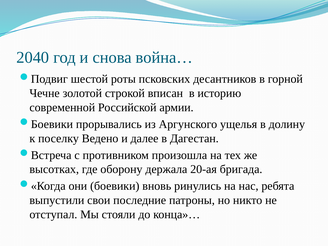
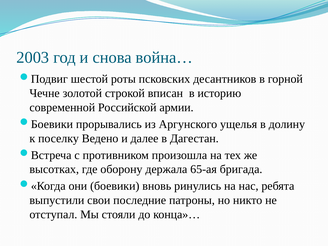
2040: 2040 -> 2003 (33, 58)
20-ая: 20-ая -> 65-ая (204, 169)
